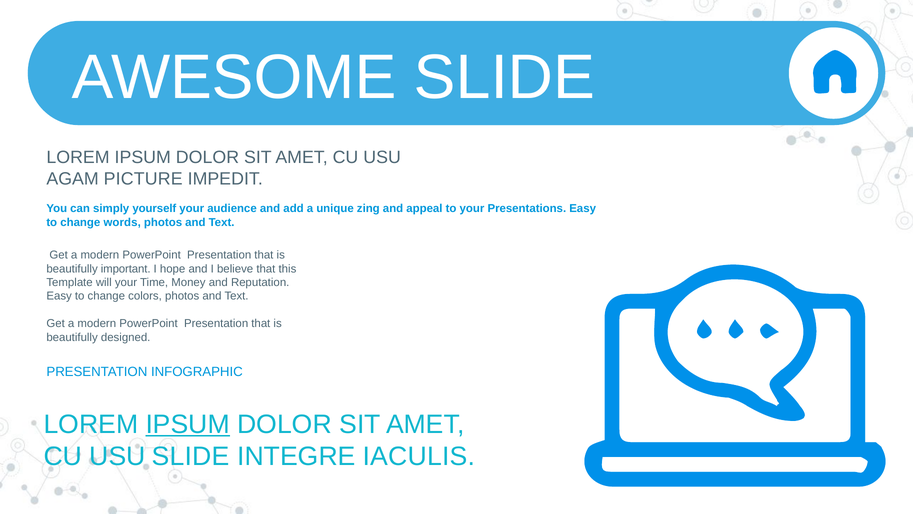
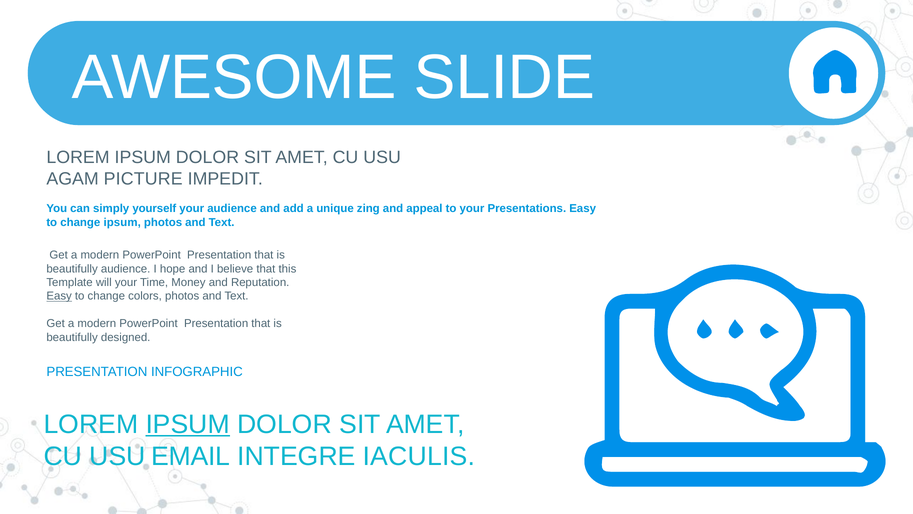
change words: words -> ipsum (122, 222)
beautifully important: important -> audience (126, 269)
Easy underline: none -> present (59, 296)
USU SLIDE: SLIDE -> EMAIL (191, 456)
